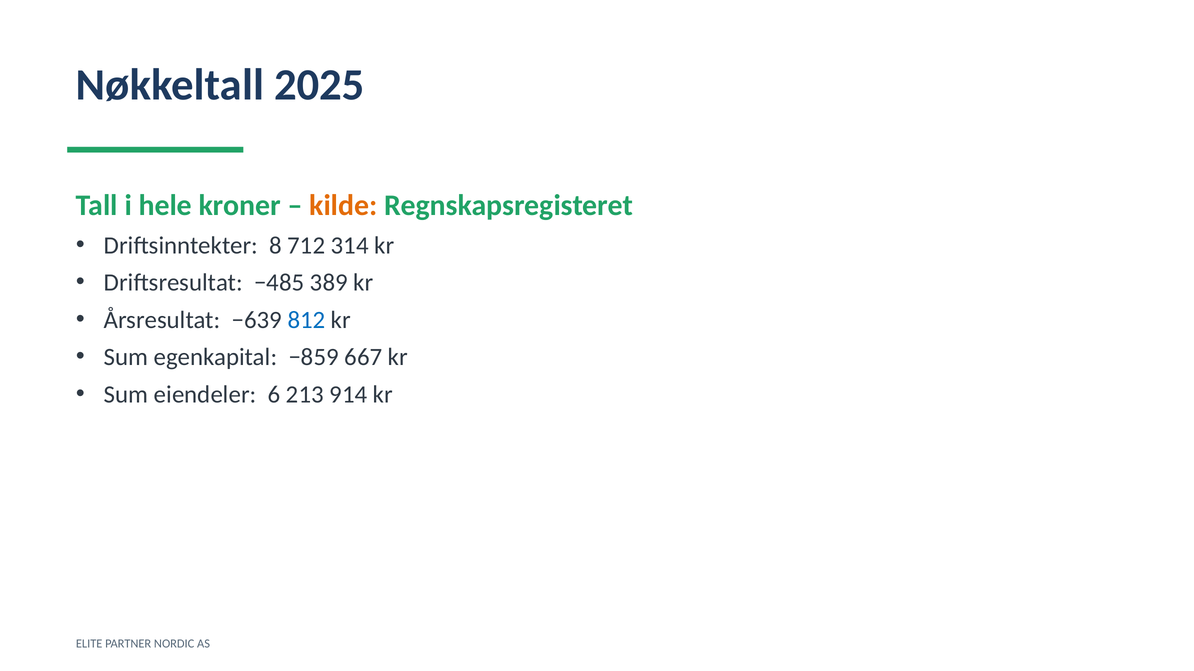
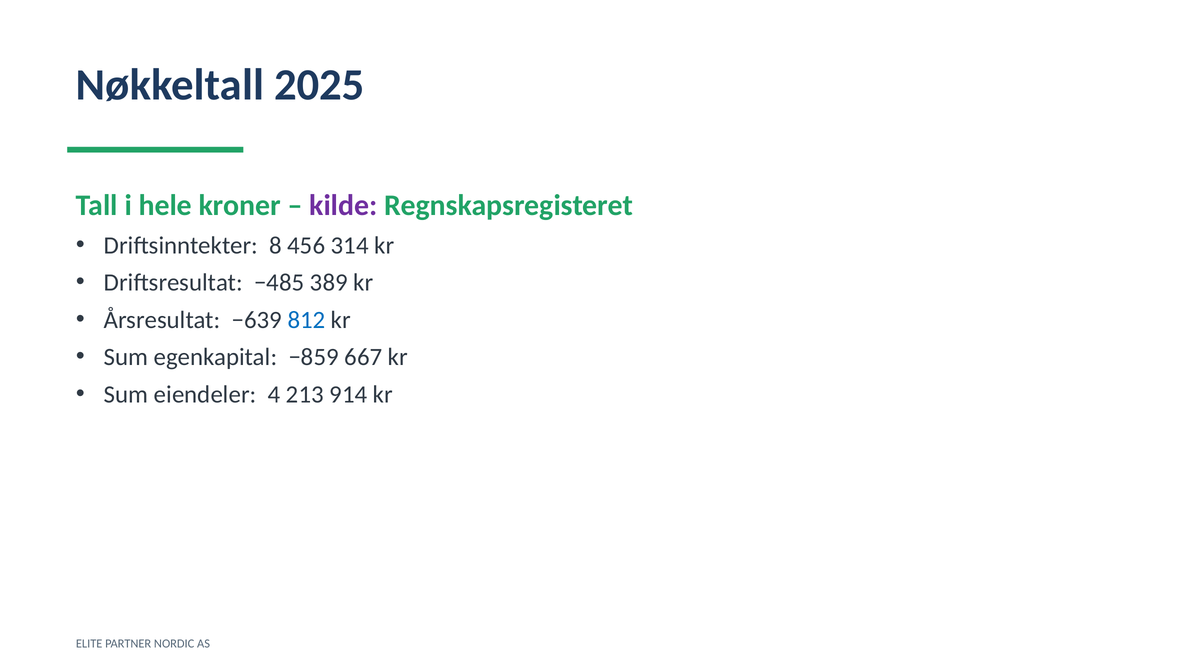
kilde colour: orange -> purple (343, 206)
712: 712 -> 456 (306, 246)
6: 6 -> 4 (274, 395)
